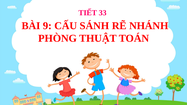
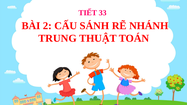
9: 9 -> 2 (47, 26)
PHÒNG: PHÒNG -> TRUNG (57, 38)
